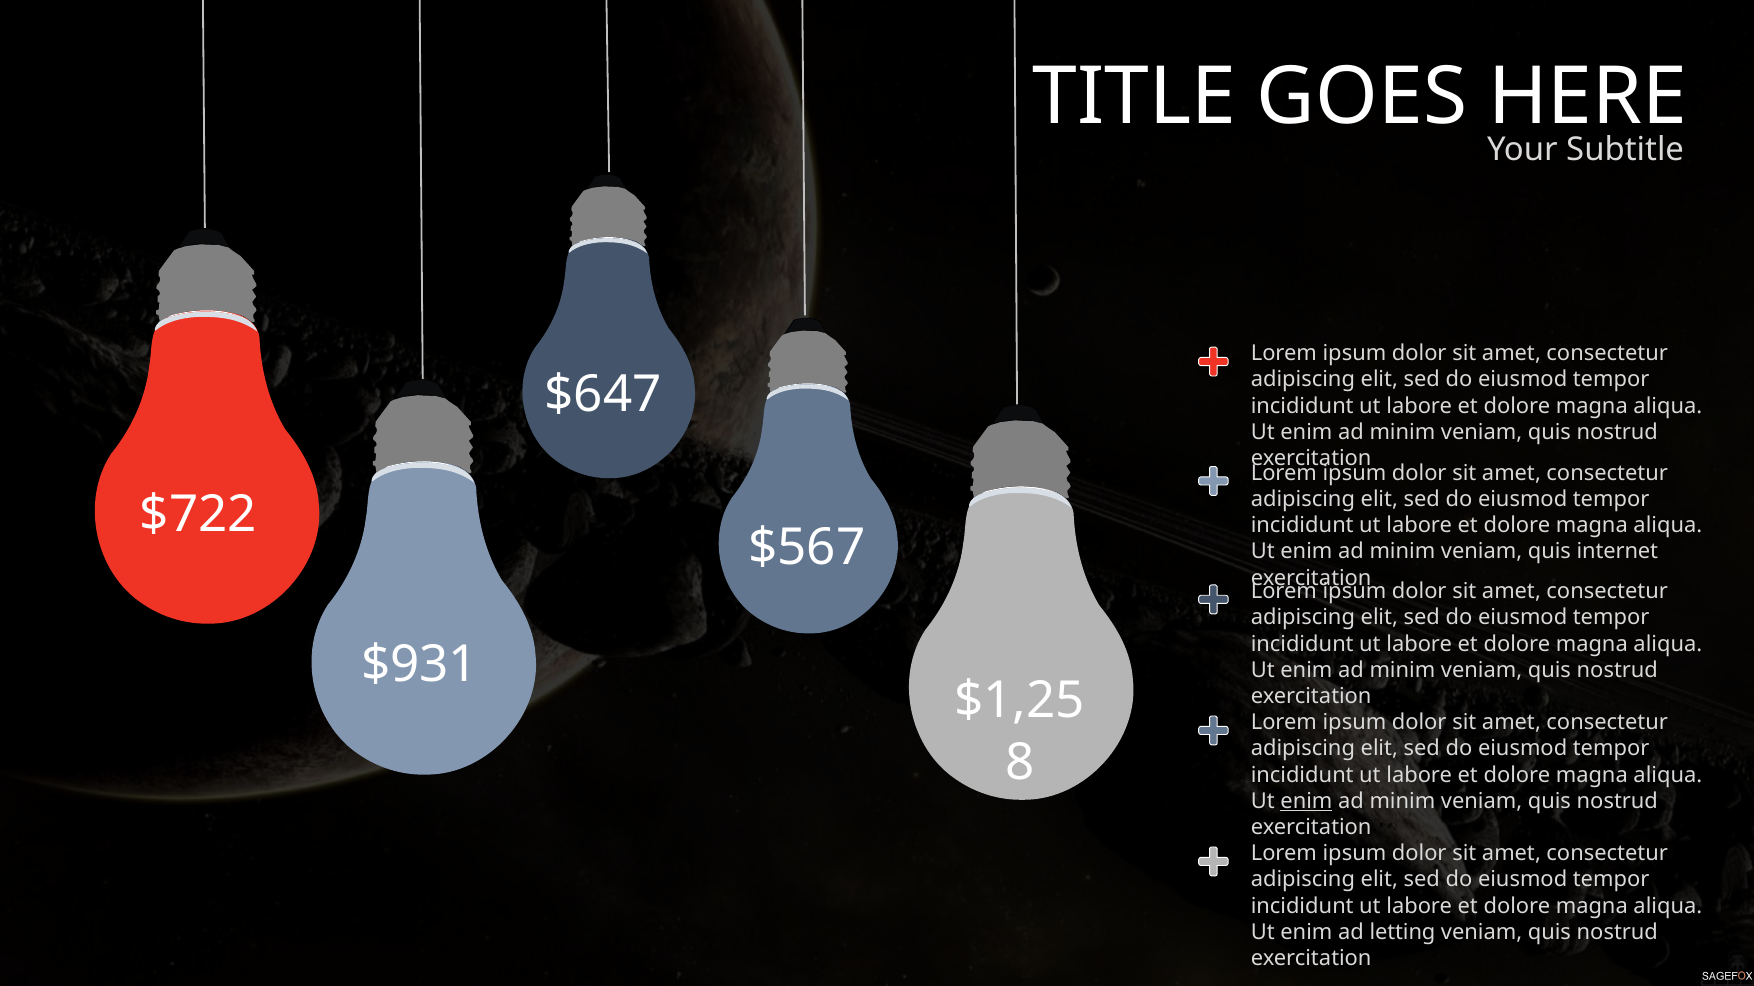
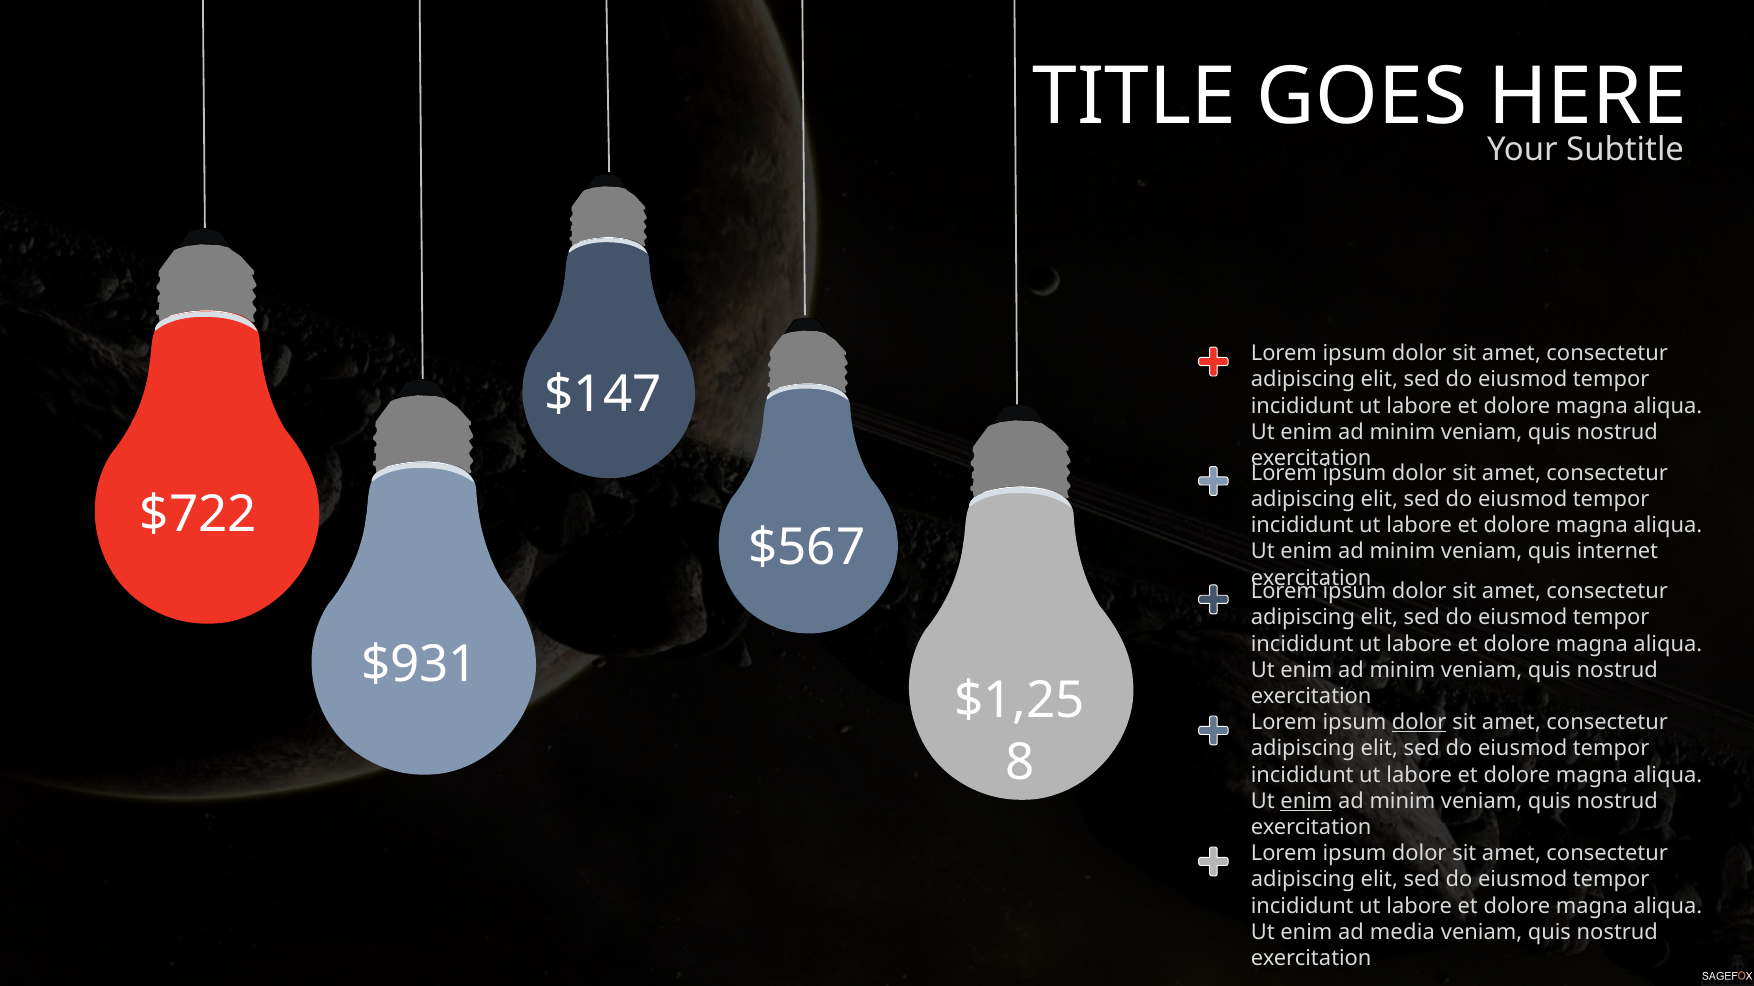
$647: $647 -> $147 (603, 395)
dolor underline: none -> present (1419, 723)
letting: letting -> media (1402, 933)
